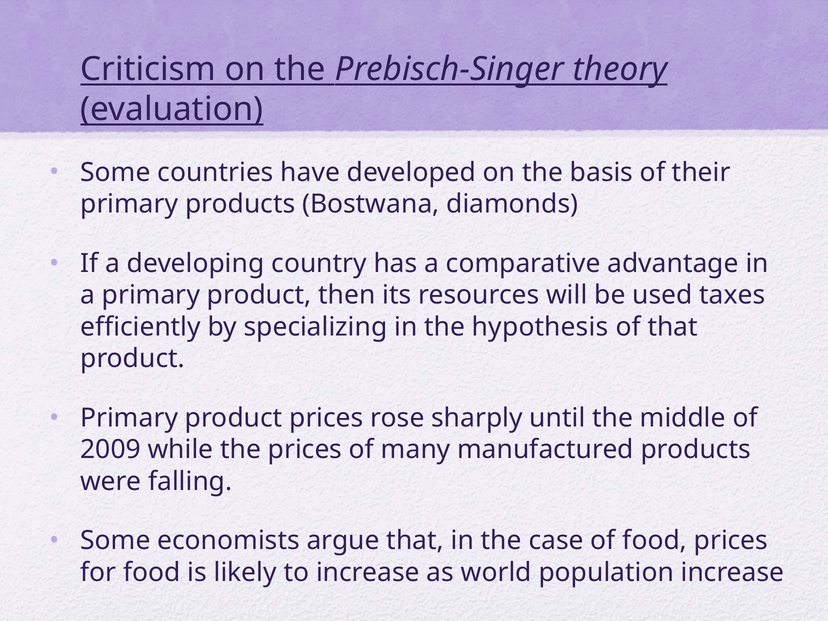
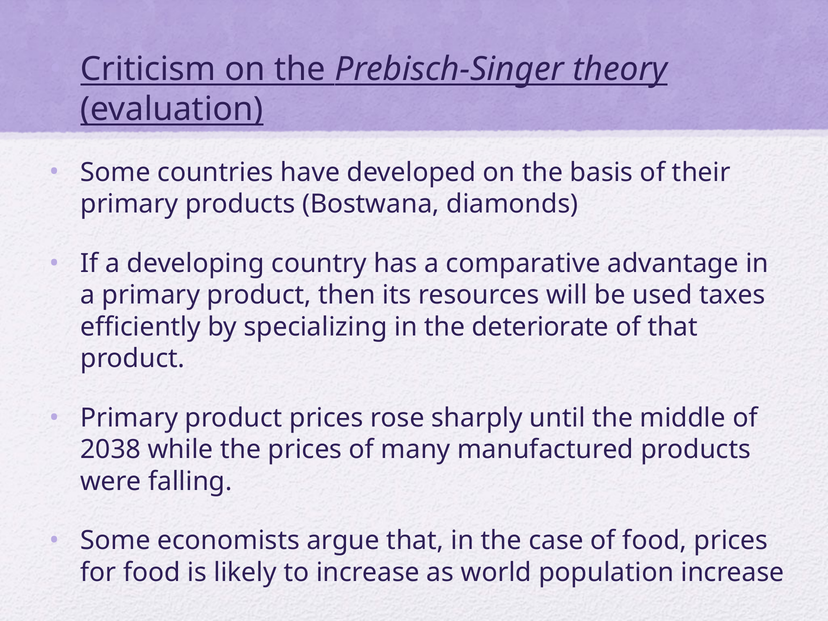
hypothesis: hypothesis -> deteriorate (540, 327)
2009: 2009 -> 2038 (111, 450)
